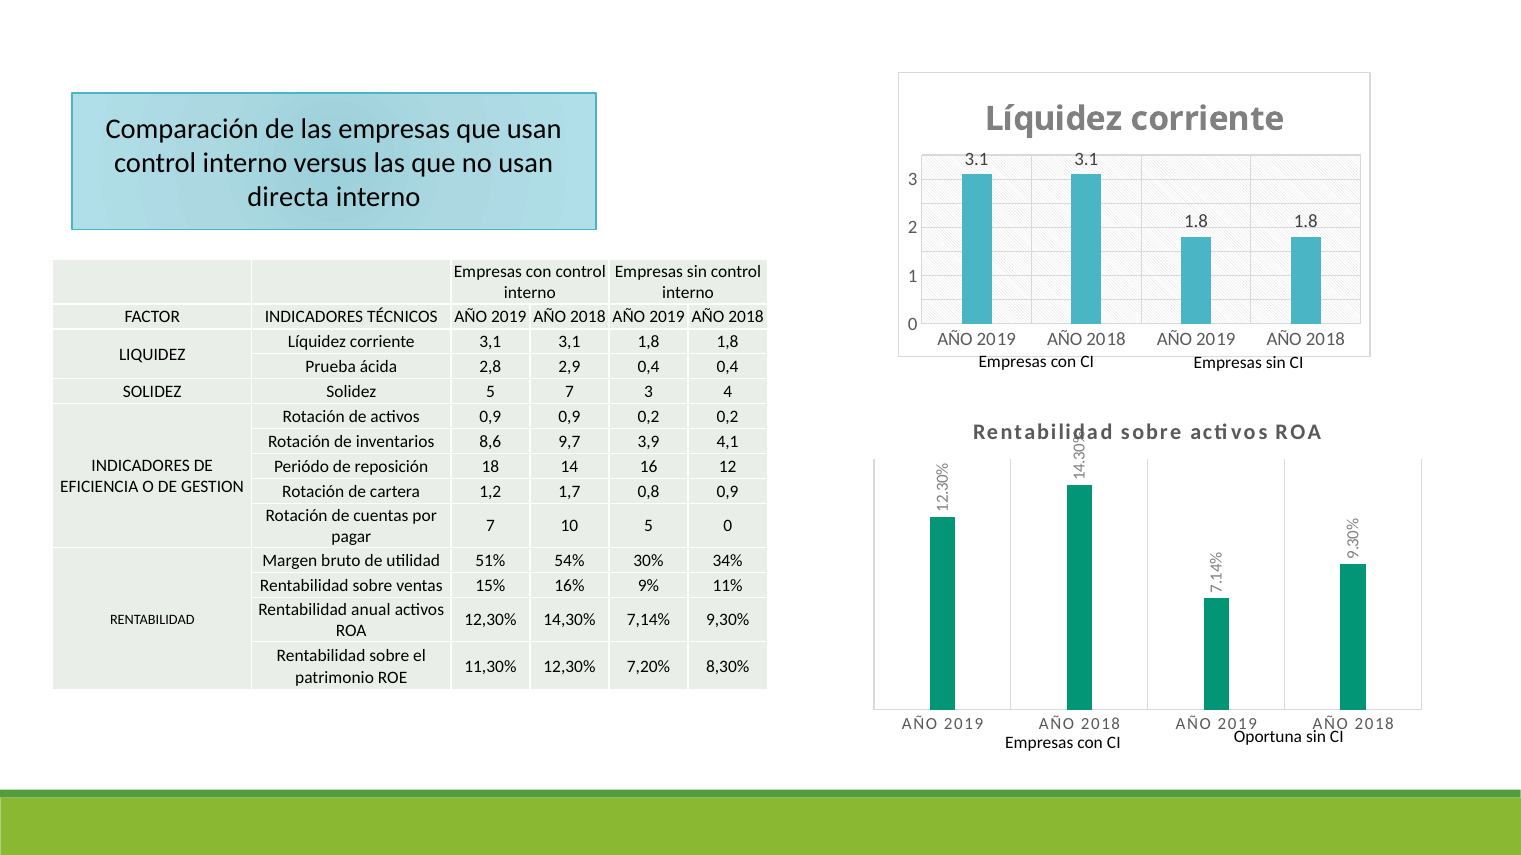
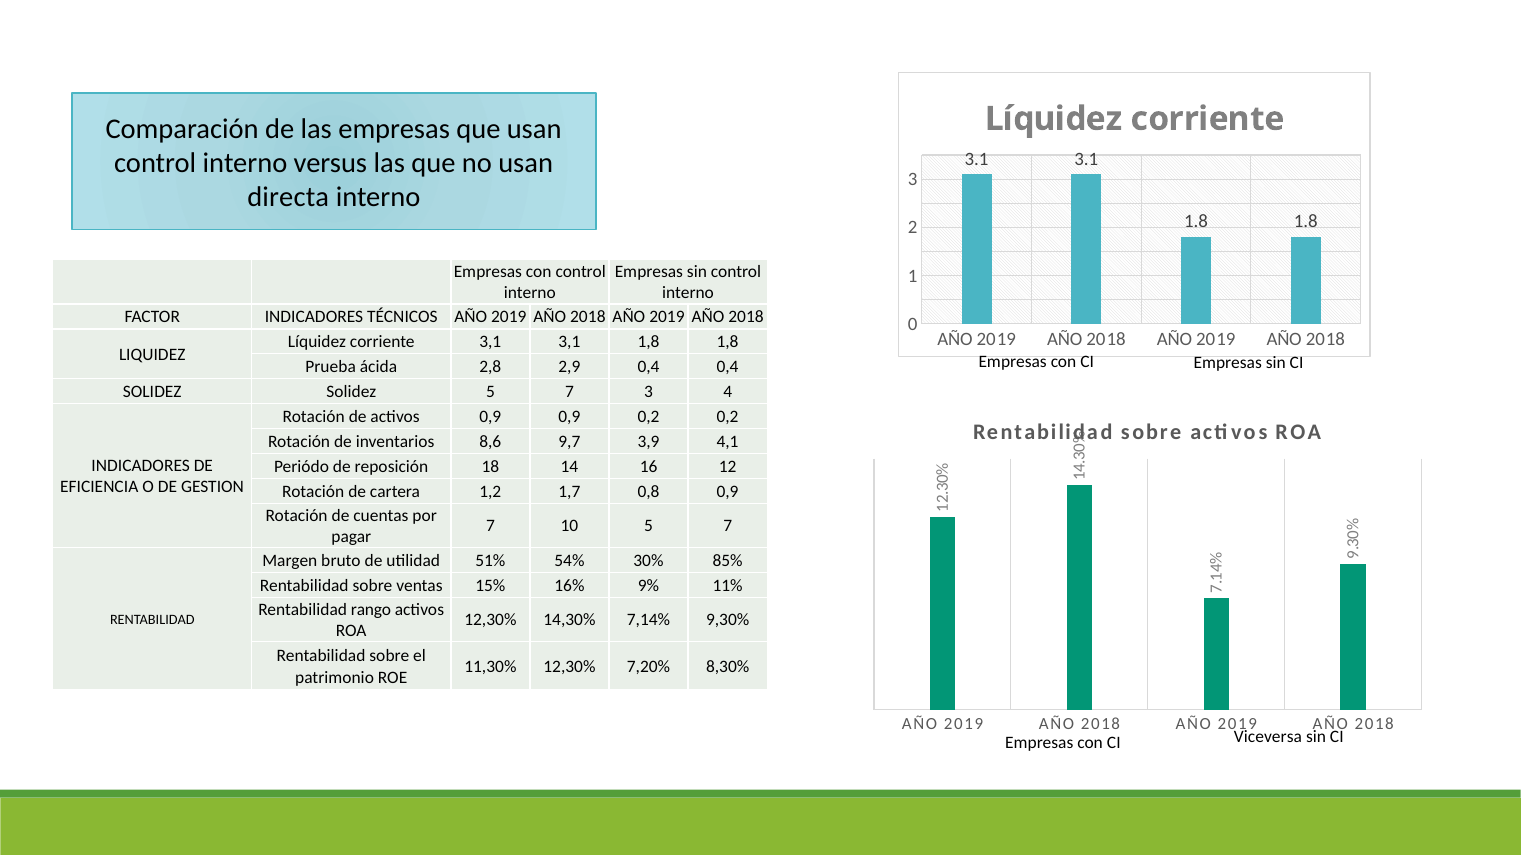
10 5 0: 0 -> 7 (728, 526)
34%: 34% -> 85% (728, 561)
anual: anual -> rango (371, 610)
Oportuna: Oportuna -> Viceversa (1268, 738)
